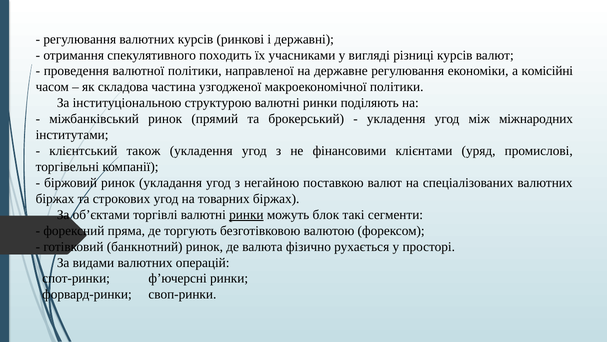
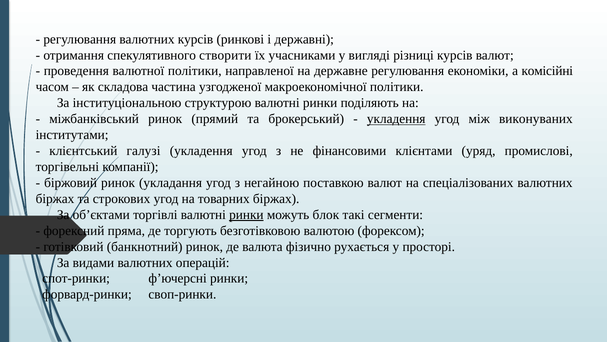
походить: походить -> створити (225, 55)
укладення underline: none -> present (396, 119)
міжнародних: міжнародних -> виконуваних (536, 119)
також: також -> галузі (143, 151)
